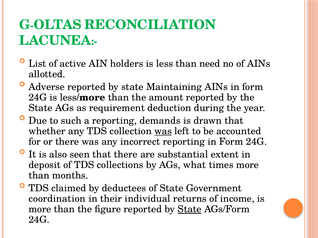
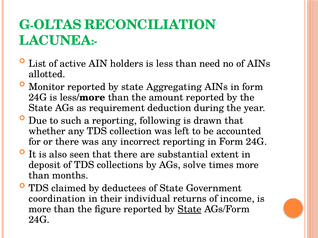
Adverse: Adverse -> Monitor (47, 87)
Maintaining: Maintaining -> Aggregating (174, 87)
demands: demands -> following (160, 121)
was underline: present -> none (163, 131)
what: what -> solve (195, 165)
